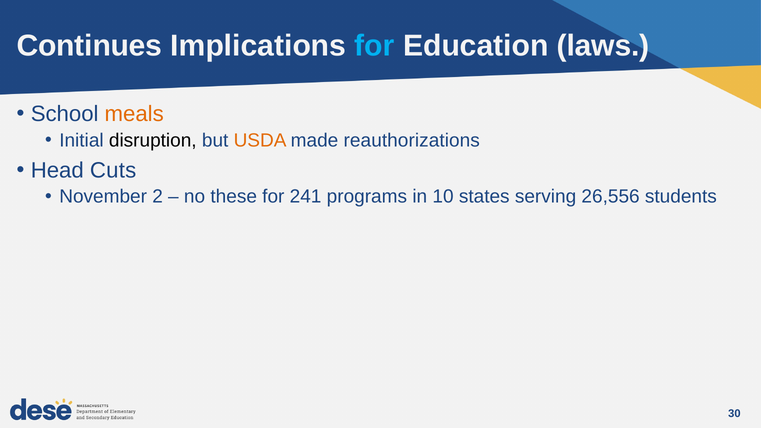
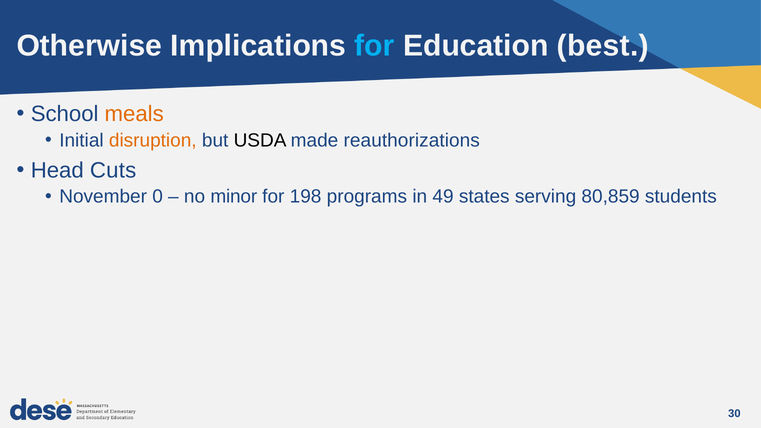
Continues: Continues -> Otherwise (89, 46)
laws: laws -> best (603, 46)
disruption colour: black -> orange (153, 140)
USDA colour: orange -> black (260, 140)
2: 2 -> 0 (158, 197)
these: these -> minor (234, 197)
241: 241 -> 198 (306, 197)
10: 10 -> 49 (443, 197)
26,556: 26,556 -> 80,859 (611, 197)
